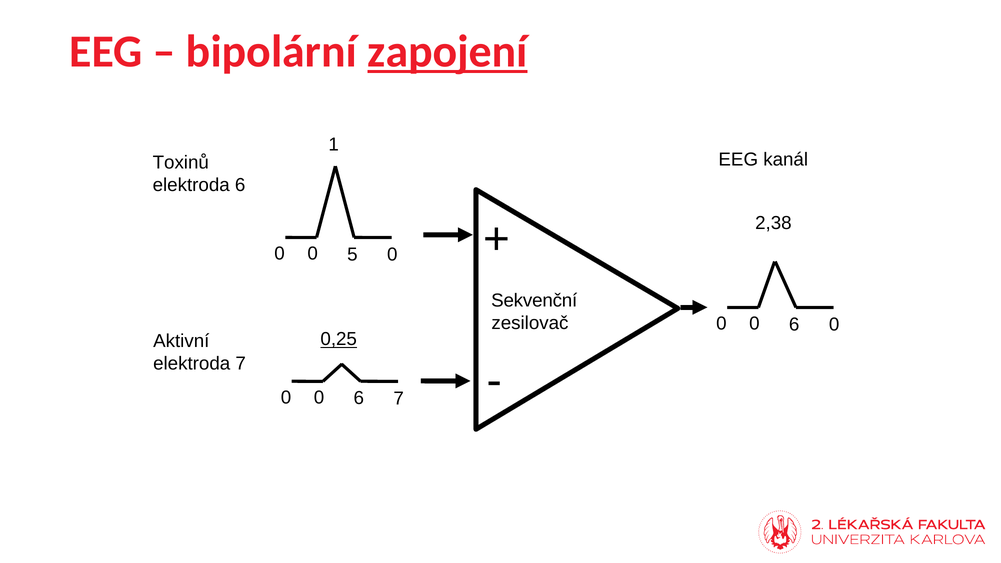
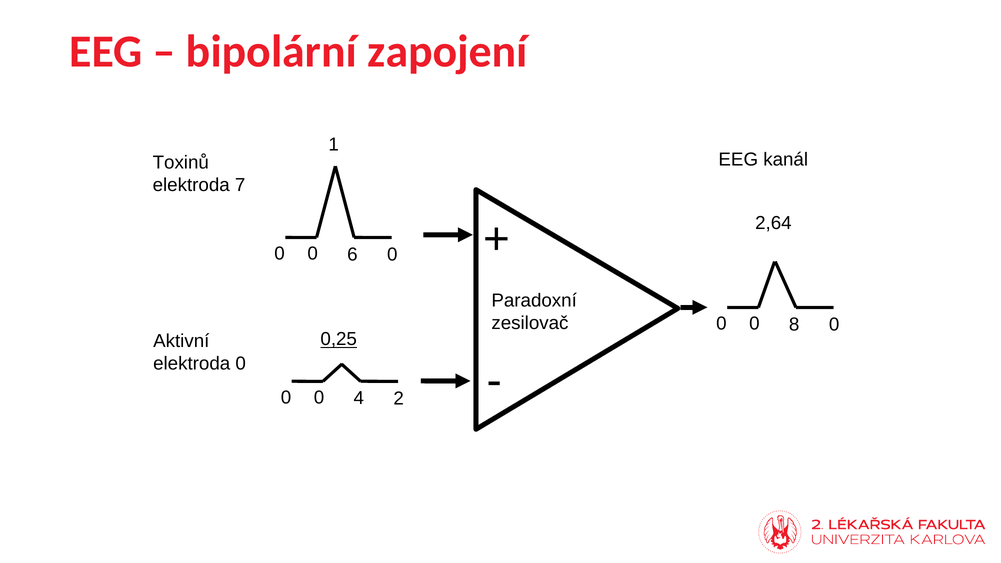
zapojení underline: present -> none (448, 52)
elektroda 6: 6 -> 7 (240, 185)
2,38: 2,38 -> 2,64 (773, 223)
5: 5 -> 6 (352, 254)
Sekvenční: Sekvenční -> Paradoxní (534, 301)
6: 6 -> 8 (794, 324)
elektroda 7: 7 -> 0 (241, 364)
6: 6 -> 4 (359, 398)
0 7: 7 -> 2 (399, 398)
